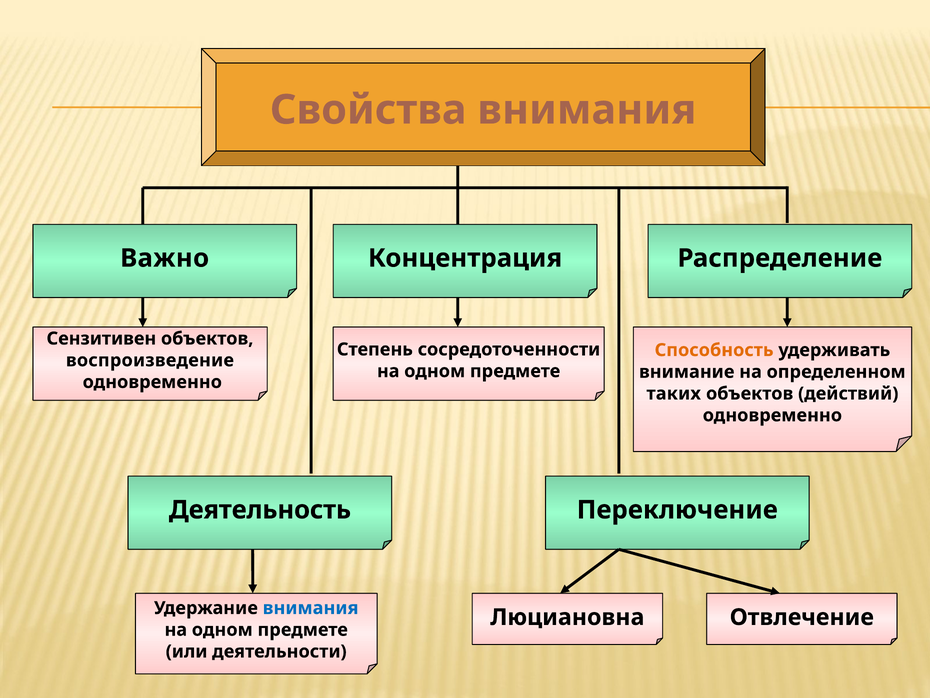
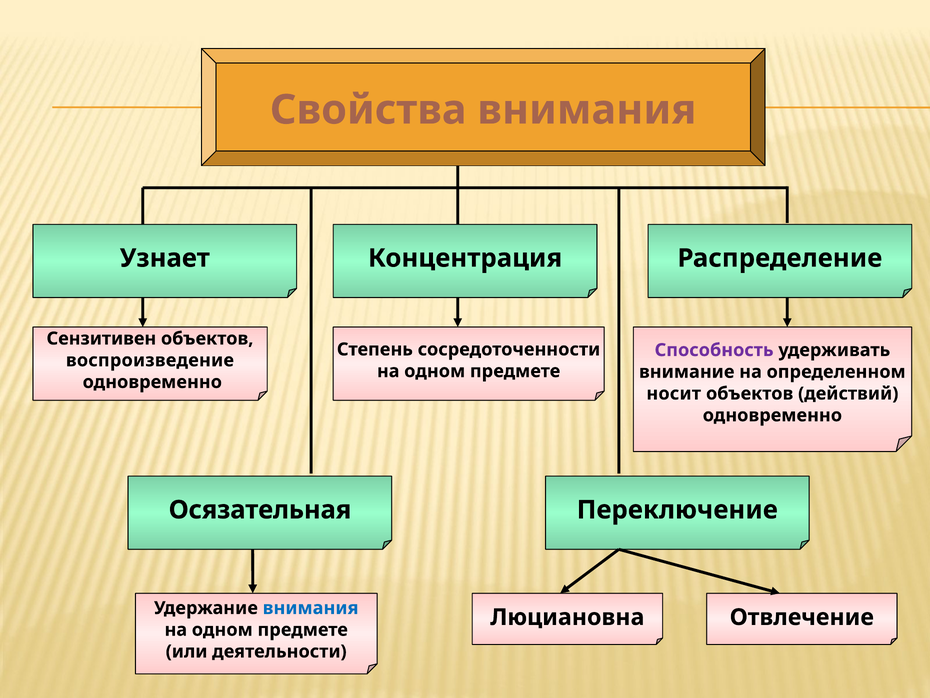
Важно: Важно -> Узнает (165, 258)
Способность colour: orange -> purple (714, 350)
таких: таких -> носит (674, 393)
Деятельность: Деятельность -> Осязательная (260, 510)
